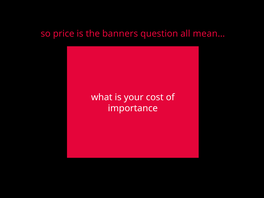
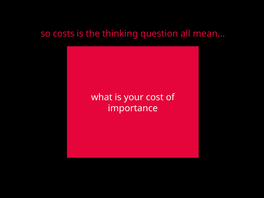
price: price -> costs (64, 34)
banners: banners -> thinking (120, 34)
